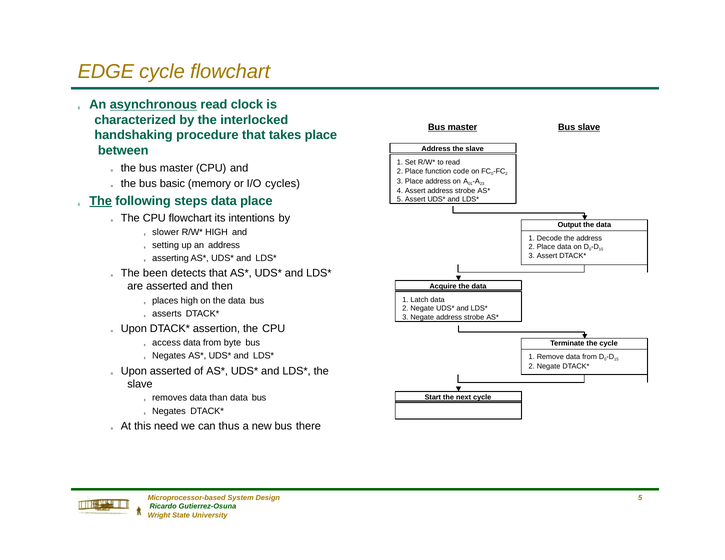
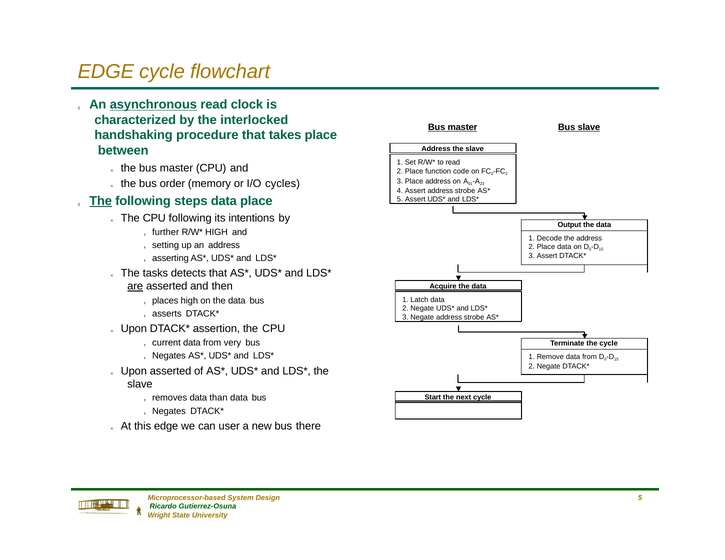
basic: basic -> order (172, 184)
CPU flowchart: flowchart -> following (190, 218)
slower: slower -> further (166, 232)
been: been -> tasks (155, 273)
are underline: none -> present (135, 286)
access: access -> current (166, 343)
byte: byte -> very (233, 343)
this need: need -> edge (166, 426)
thus: thus -> user (229, 426)
